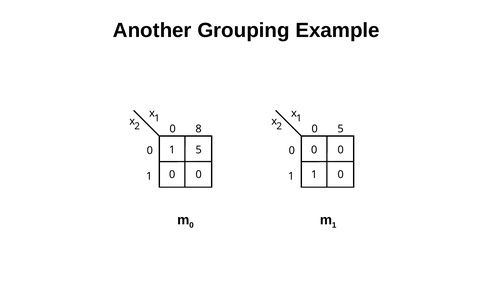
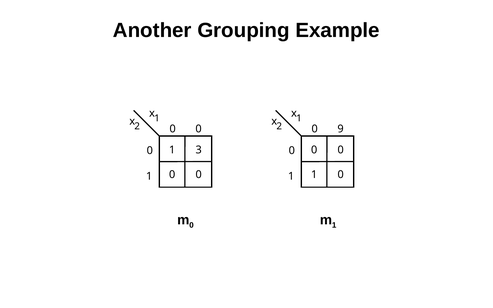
8: 8 -> 0 (199, 129)
0 5: 5 -> 9 (341, 129)
1 5: 5 -> 3 (199, 150)
